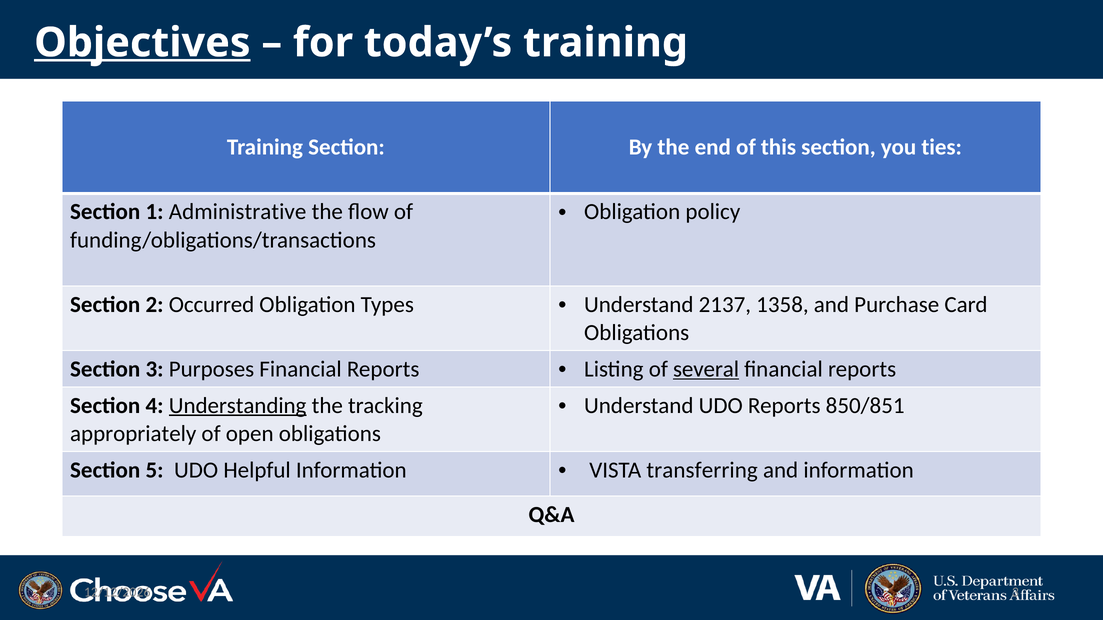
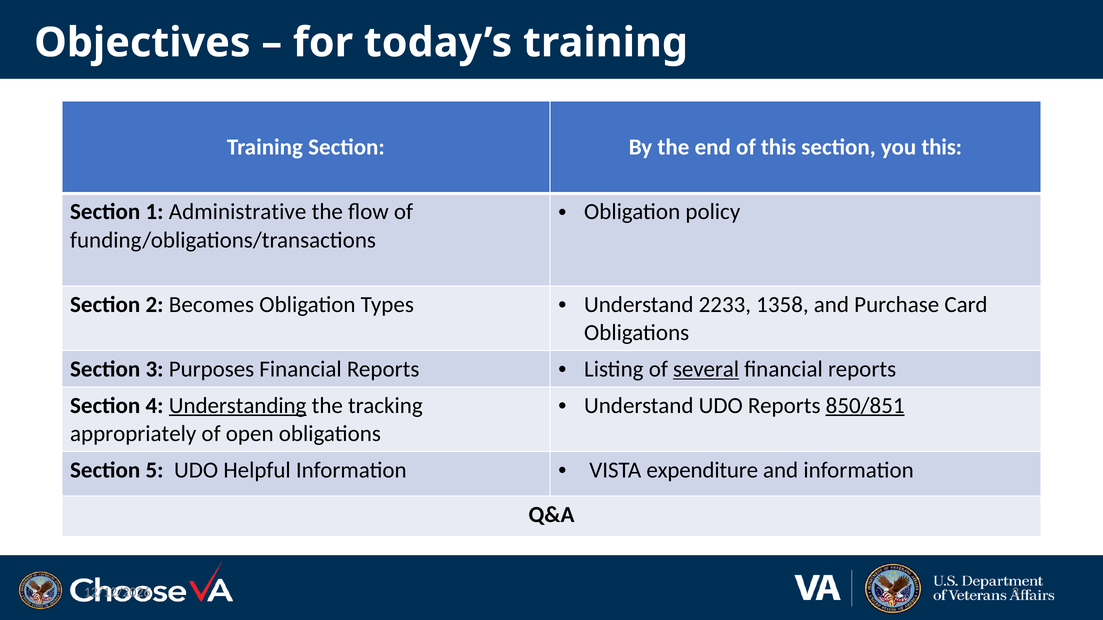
Objectives underline: present -> none (142, 43)
you ties: ties -> this (942, 147)
Occurred: Occurred -> Becomes (211, 305)
2137: 2137 -> 2233 (725, 305)
850/851 underline: none -> present (865, 406)
transferring: transferring -> expenditure (702, 470)
